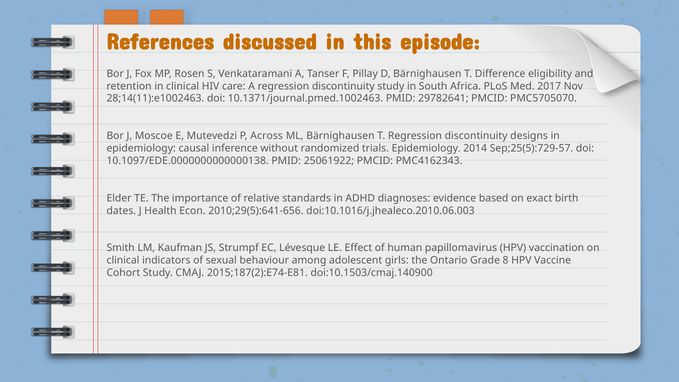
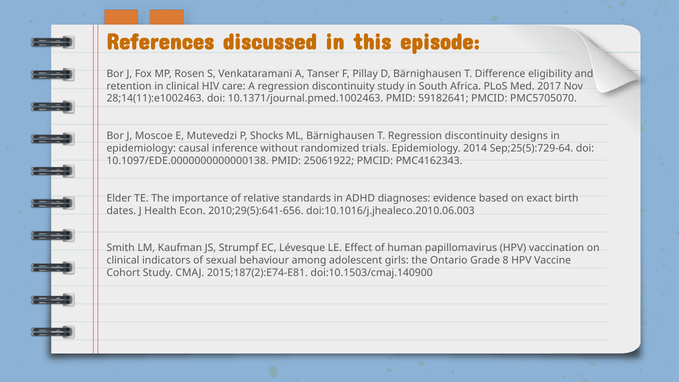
29782641: 29782641 -> 59182641 (443, 99)
Across: Across -> Shocks (267, 136)
Sep;25(5):729-57: Sep;25(5):729-57 -> Sep;25(5):729-64 (532, 148)
